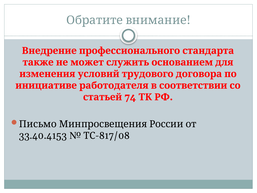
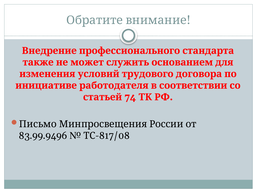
33.40.4153: 33.40.4153 -> 83.99.9496 (43, 136)
